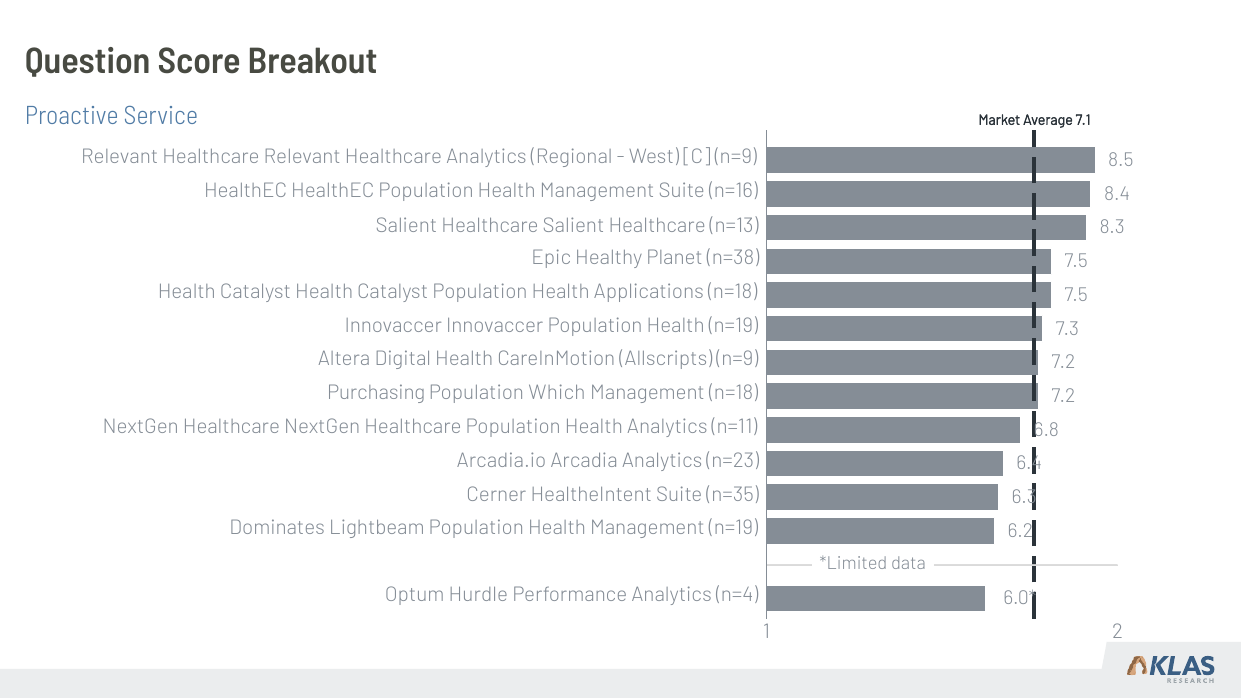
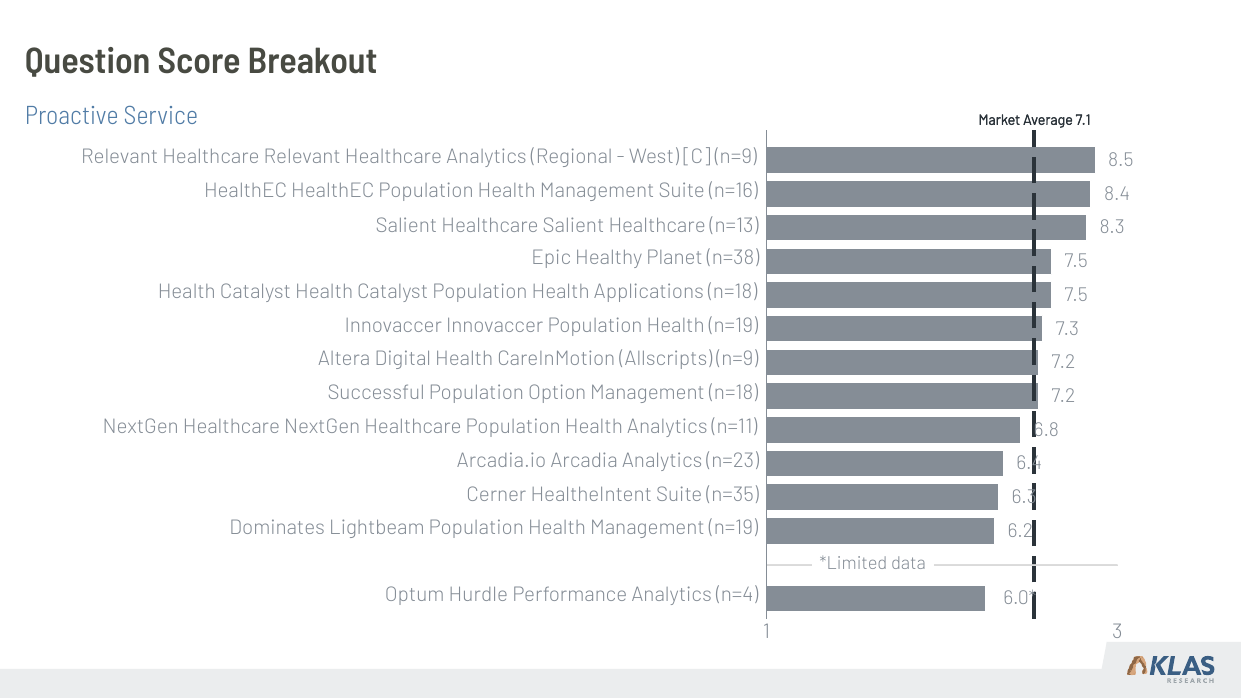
Purchasing: Purchasing -> Successful (376, 393)
Which: Which -> Option (557, 393)
2: 2 -> 3 (1117, 631)
